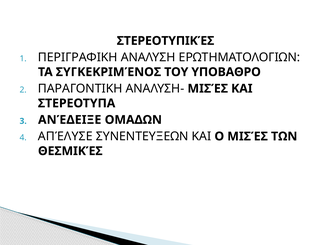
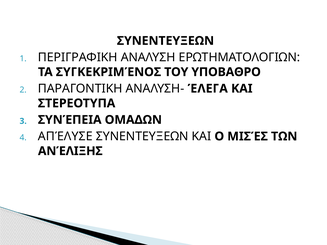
ΣΤΕΡΕΟΤΥΠΙΚΈΣ: ΣΤΕΡΕΟΤΥΠΙΚΈΣ -> ΣΥΝΕΝΤΕΥΞΕΩΝ (165, 41)
ΑΝΑΛΥΣΗ- ΜΙΣΈΣ: ΜΙΣΈΣ -> ΈΛΕΓΑ (208, 89)
ΑΝΈΔΕΙΞΕ: ΑΝΈΔΕΙΞΕ -> ΣΥΝΈΠΕΙΑ (70, 120)
ΘΕΣΜΙΚΈΣ: ΘΕΣΜΙΚΈΣ -> ΑΝΈΛΙΞΗΣ (70, 151)
